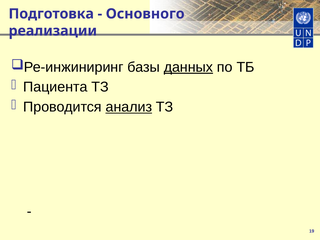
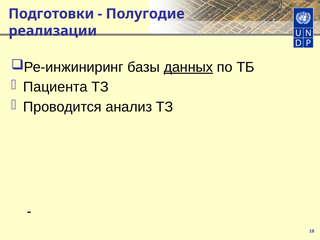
Подготовка: Подготовка -> Подготовки (51, 14)
Основного: Основного -> Полугодие (145, 14)
анализ underline: present -> none (129, 107)
